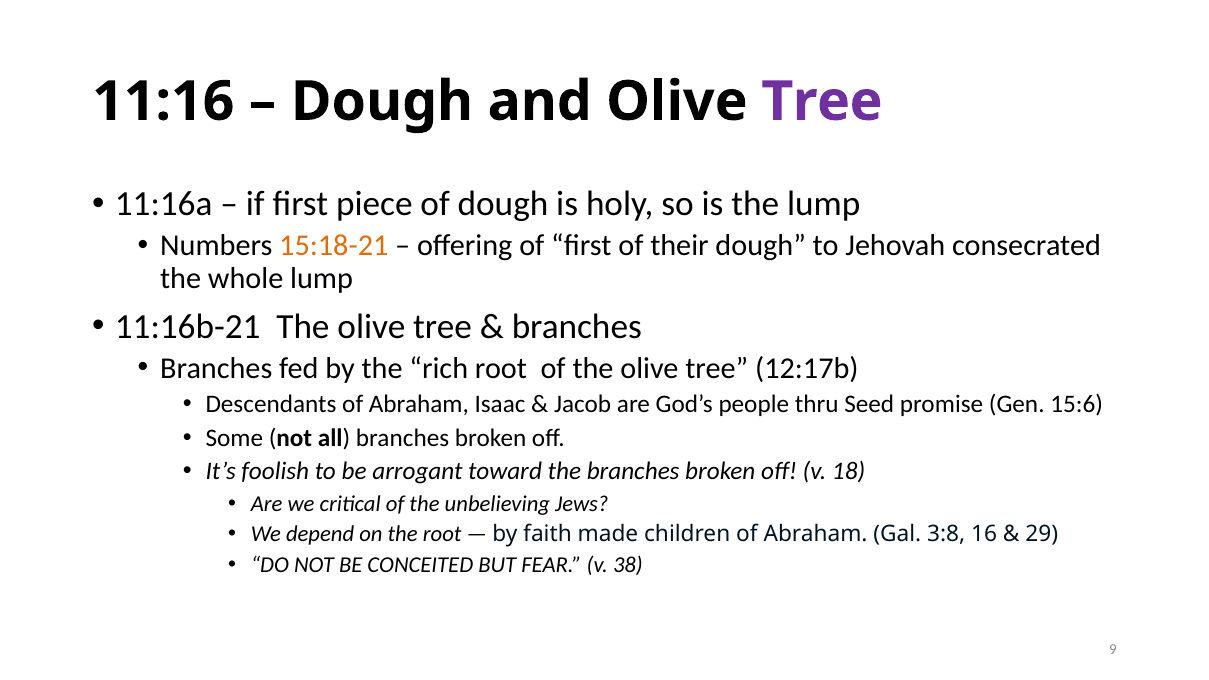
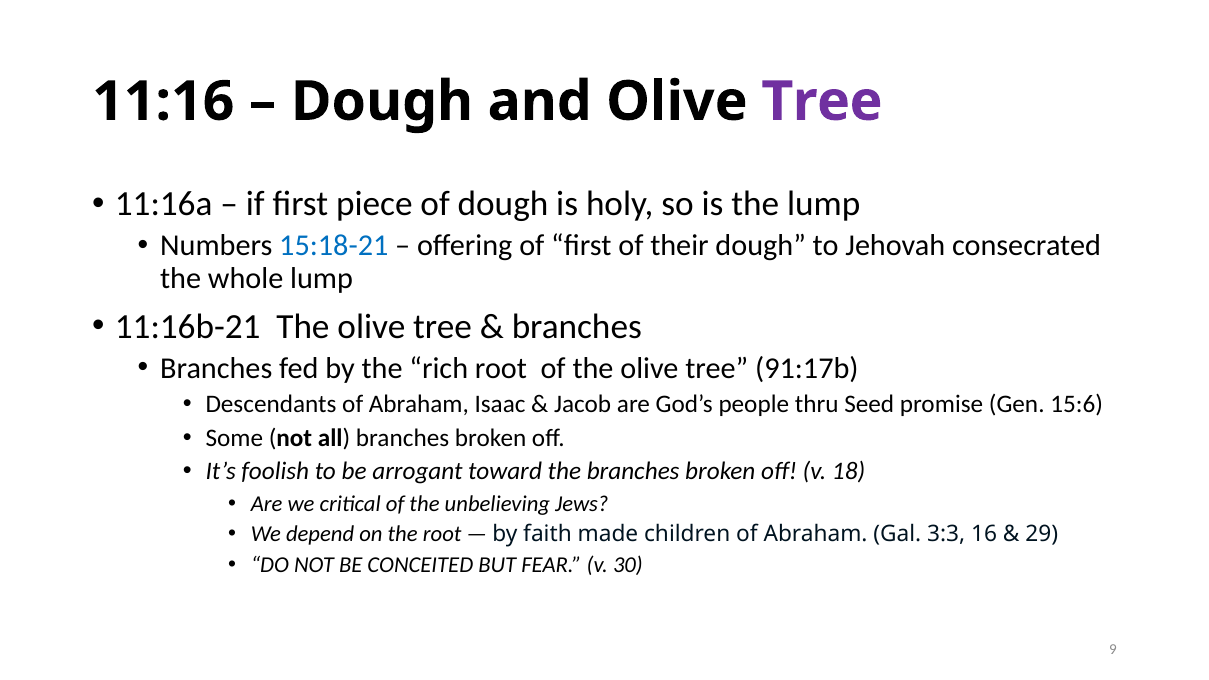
15:18-21 colour: orange -> blue (334, 246)
12:17b: 12:17b -> 91:17b (807, 368)
3:8: 3:8 -> 3:3 (946, 534)
38: 38 -> 30 (628, 565)
